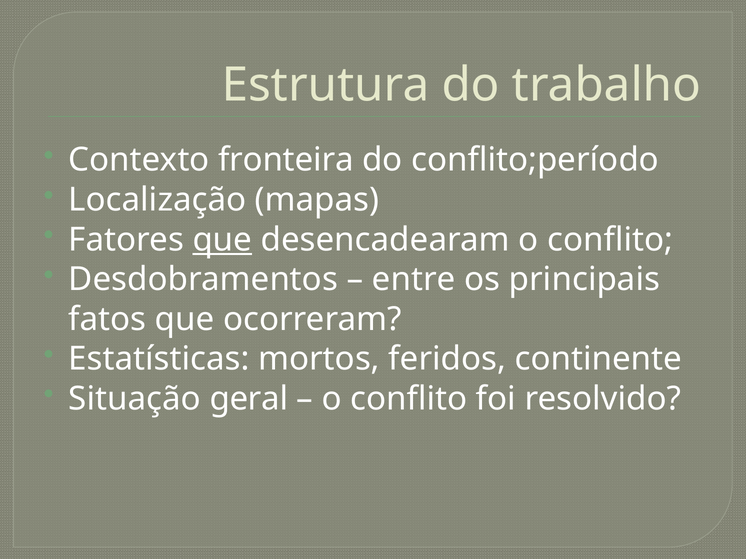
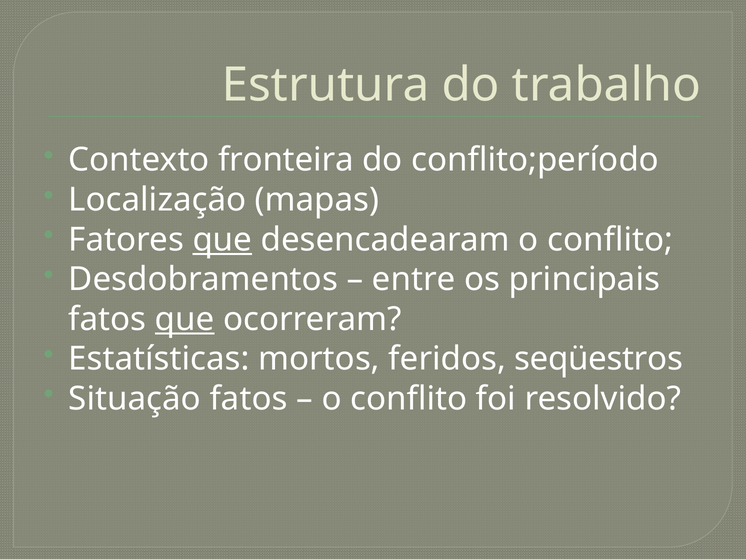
que underline: none -> present (185, 319)
continente: continente -> seqüestros (599, 359)
Situação geral: geral -> fatos (249, 399)
